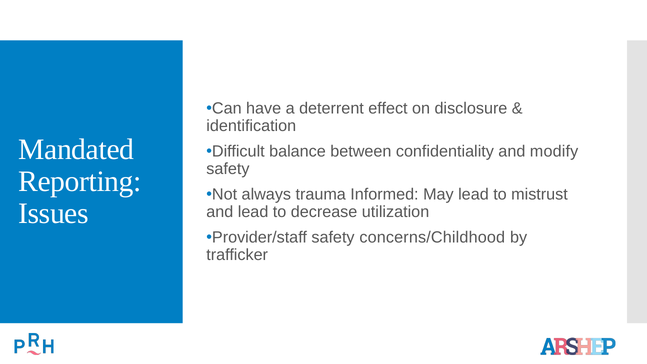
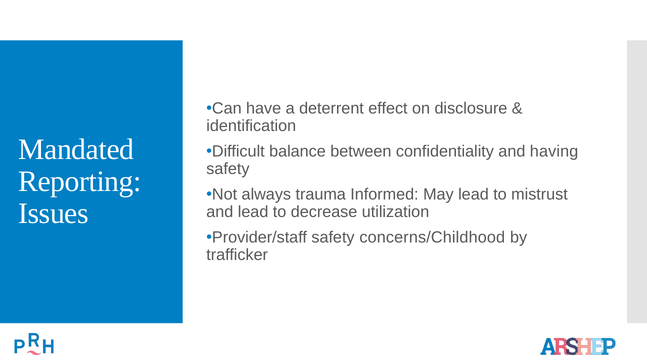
modify: modify -> having (554, 151)
